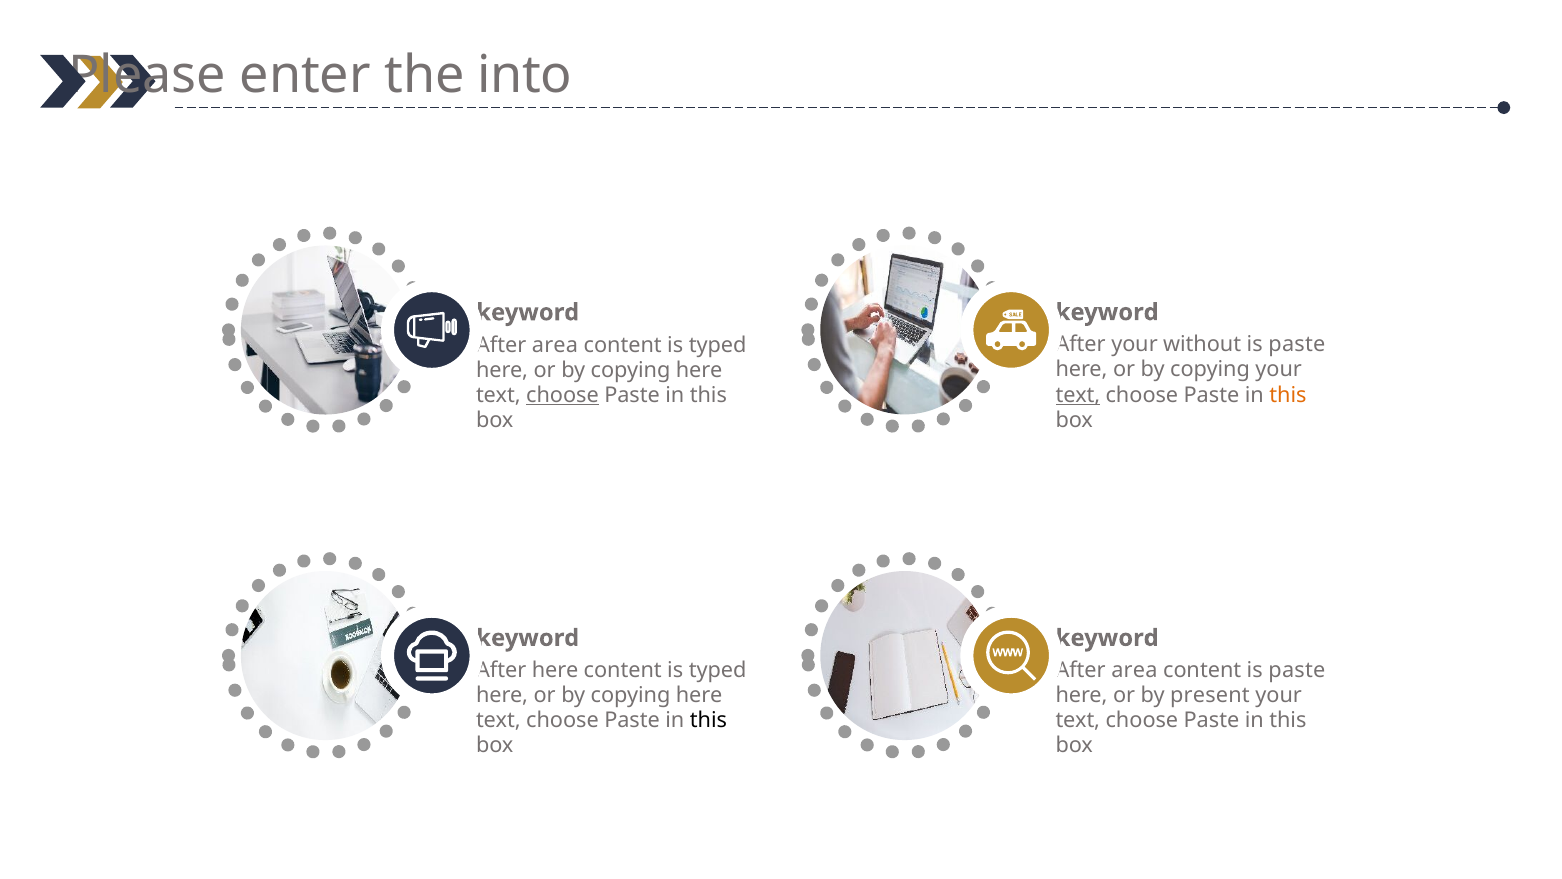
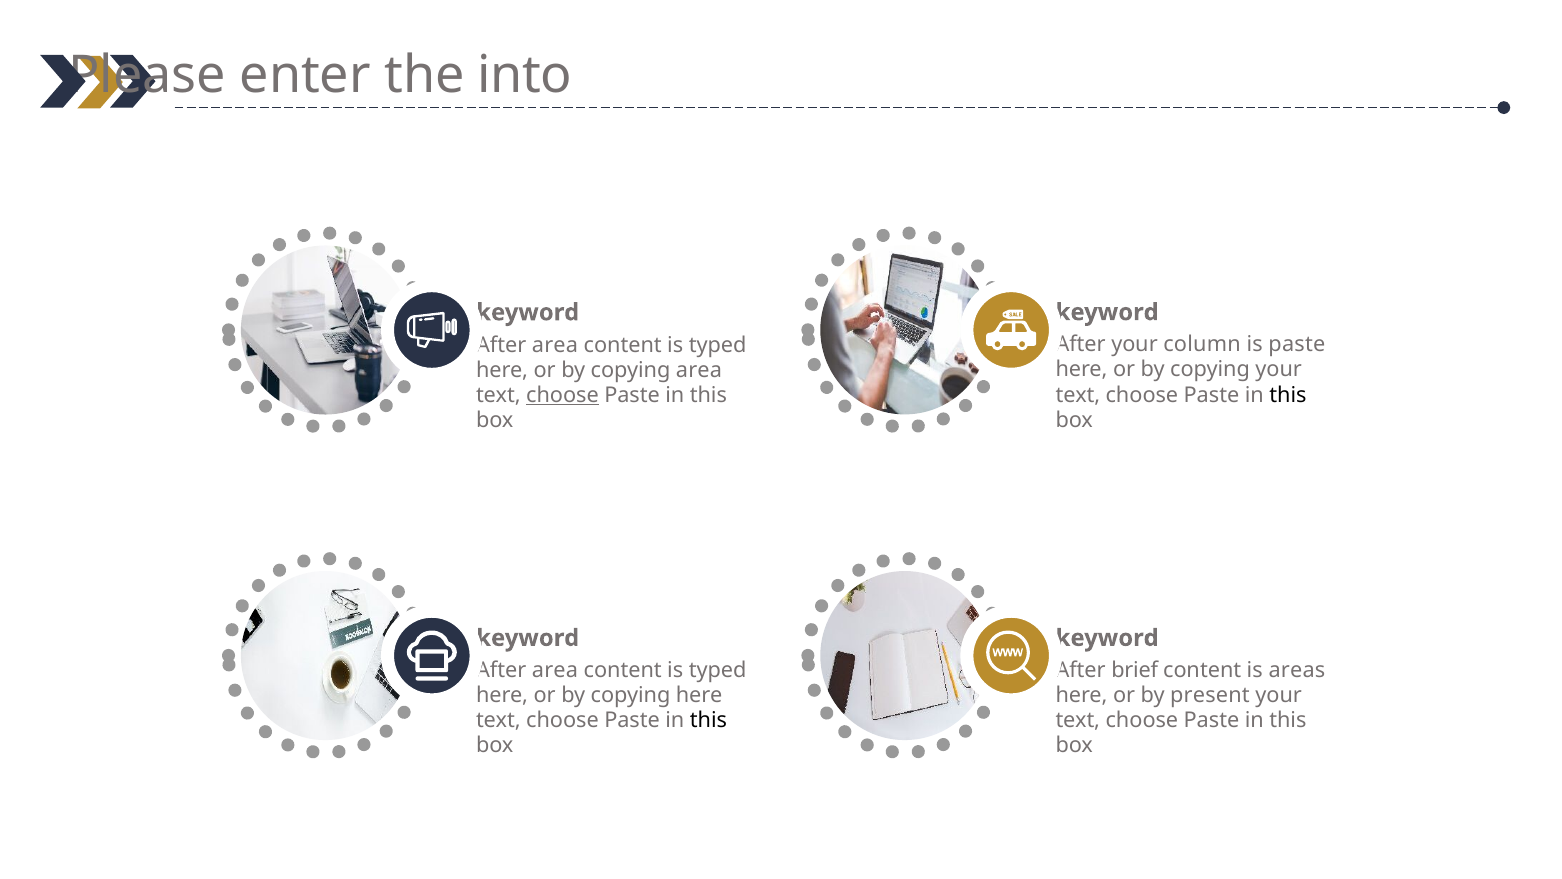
without: without -> column (1202, 345)
here: here -> area (699, 370)
text underline: present -> none (1078, 395)
this colour: orange -> black (1288, 395)
here: here -> area (555, 670)
area: area -> brief (1135, 670)
content is paste: paste -> areas (1297, 670)
